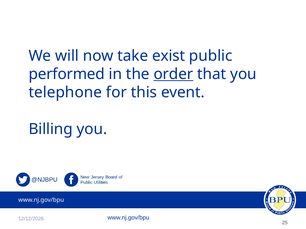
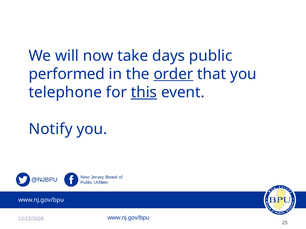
exist: exist -> days (169, 56)
this underline: none -> present (144, 93)
Billing: Billing -> Notify (51, 129)
